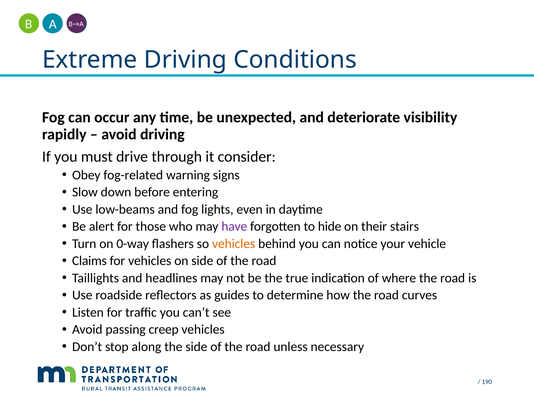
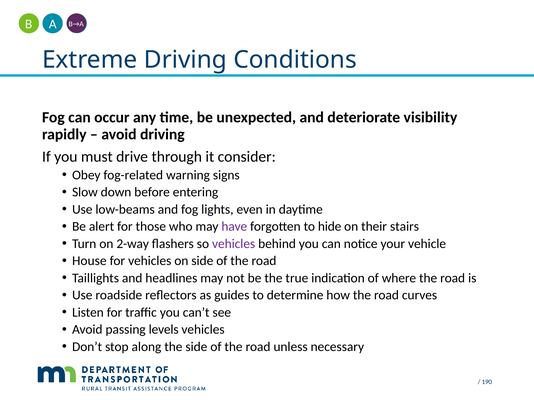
0-way: 0-way -> 2-way (133, 244)
vehicles colour: orange -> purple (234, 244)
Claims: Claims -> House (89, 261)
creep: creep -> levels (164, 330)
